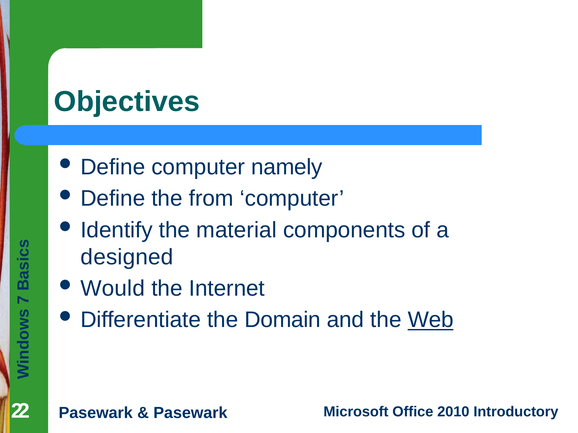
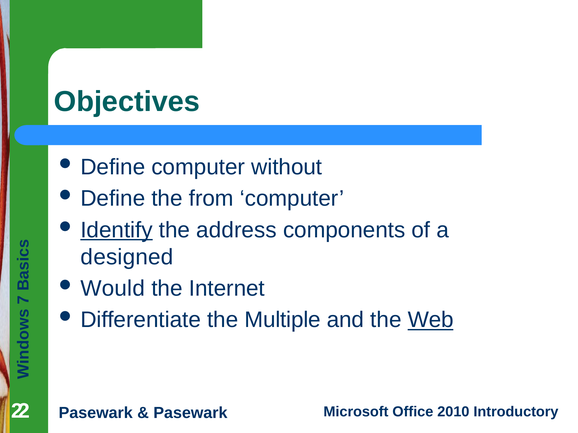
namely: namely -> without (287, 167)
Identify underline: none -> present (117, 230)
material: material -> address (237, 230)
Domain: Domain -> Multiple (283, 320)
